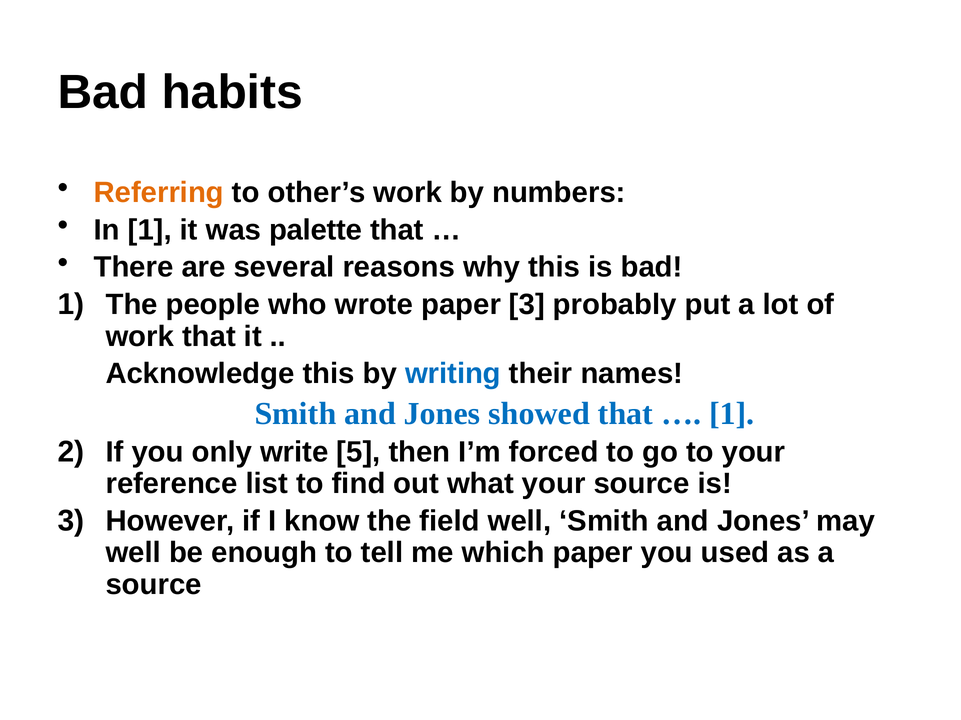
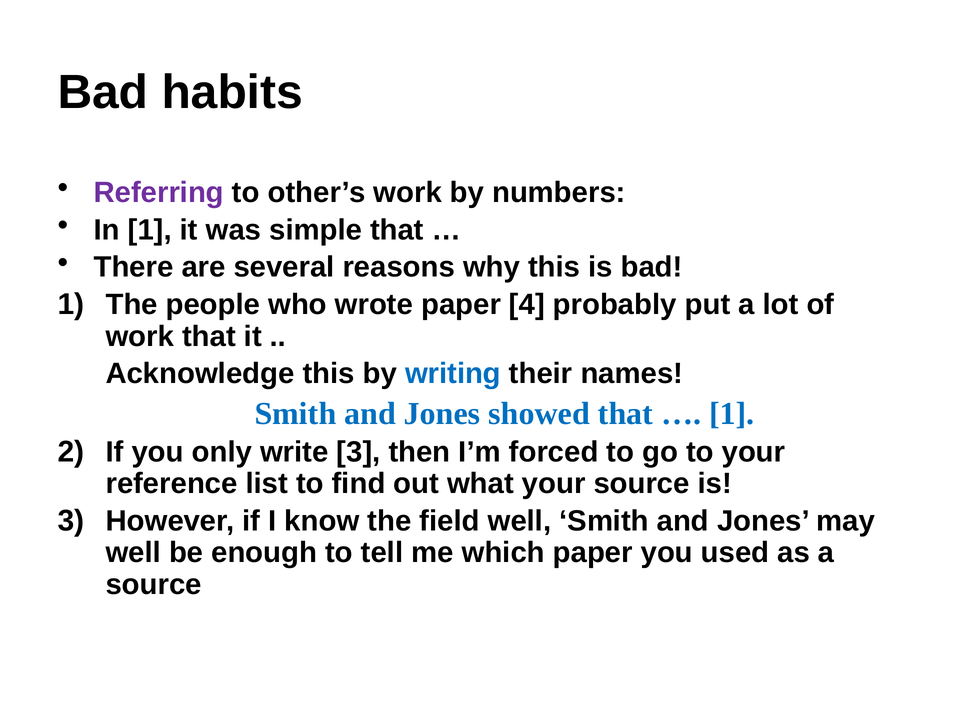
Referring colour: orange -> purple (159, 193)
palette: palette -> simple (316, 230)
paper 3: 3 -> 4 (527, 305)
write 5: 5 -> 3 (358, 452)
